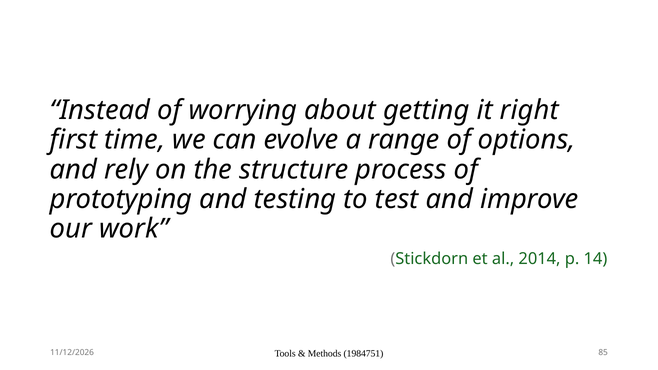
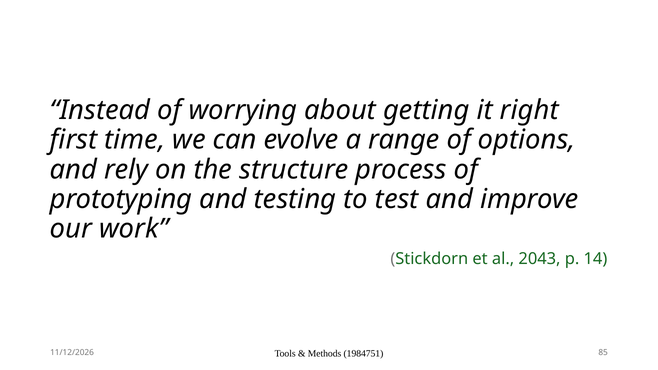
2014: 2014 -> 2043 (540, 259)
